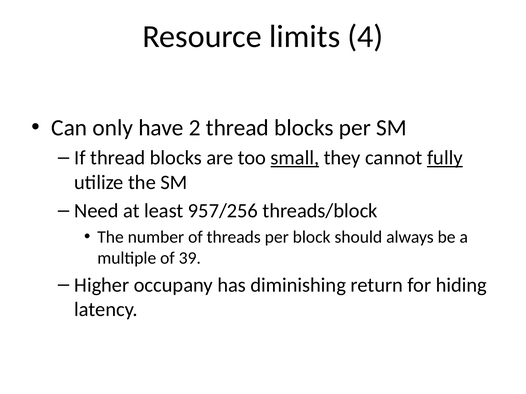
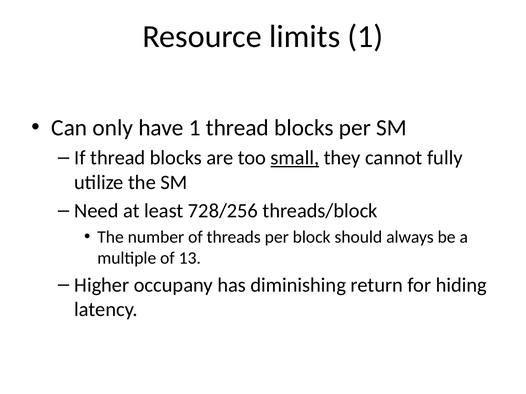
limits 4: 4 -> 1 (365, 37)
have 2: 2 -> 1 (195, 128)
fully underline: present -> none (445, 158)
957/256: 957/256 -> 728/256 (223, 211)
39: 39 -> 13 (190, 258)
